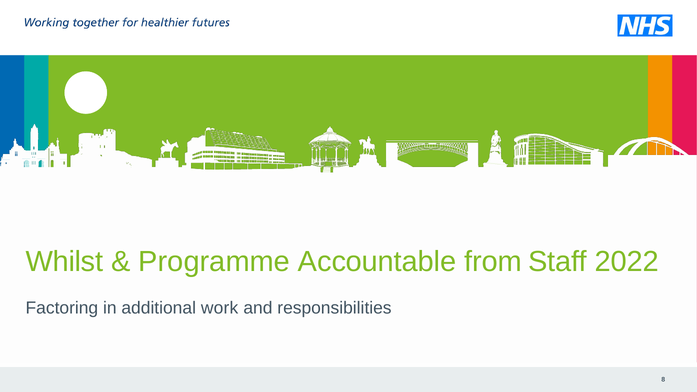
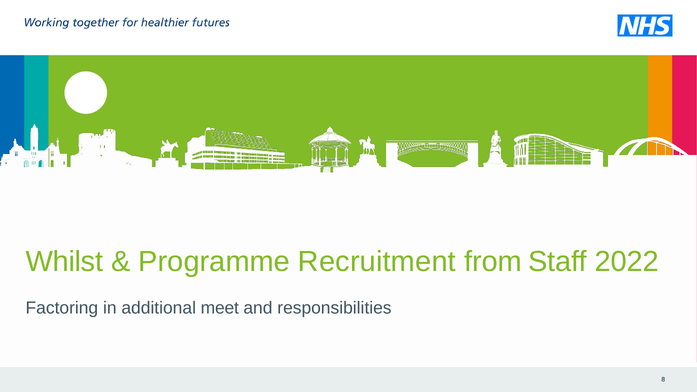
Accountable: Accountable -> Recruitment (377, 262)
work: work -> meet (220, 308)
